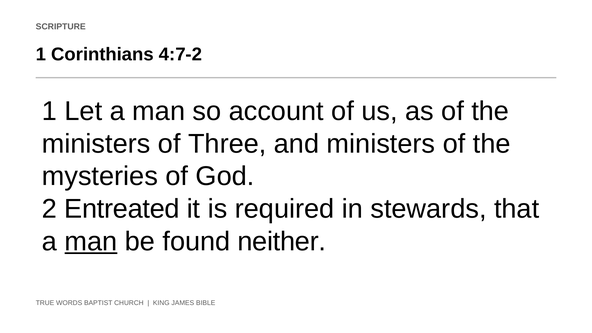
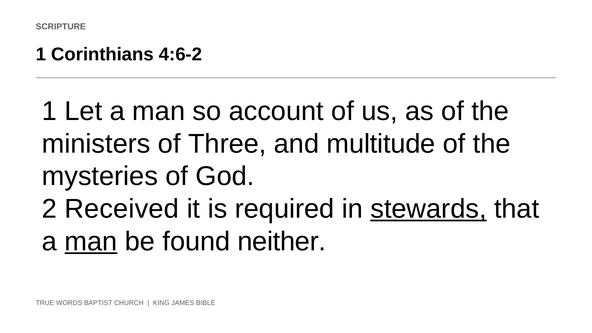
4:7-2: 4:7-2 -> 4:6-2 (180, 54)
and ministers: ministers -> multitude (381, 144)
Entreated: Entreated -> Received (122, 209)
stewards underline: none -> present (428, 209)
